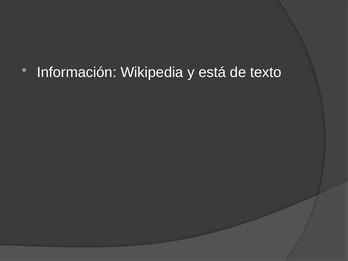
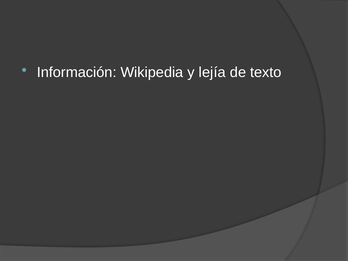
está: está -> lejía (212, 72)
